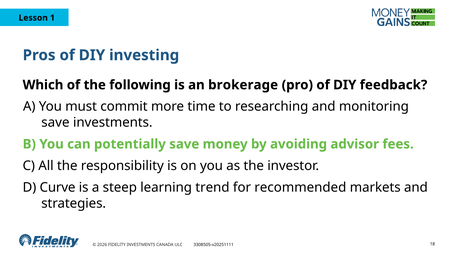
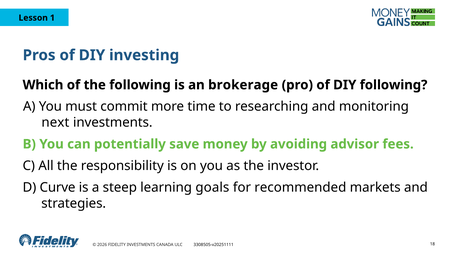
DIY feedback: feedback -> following (394, 85)
save: save -> next (55, 122)
trend: trend -> goals (212, 187)
